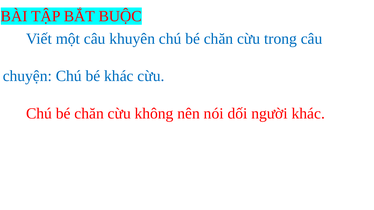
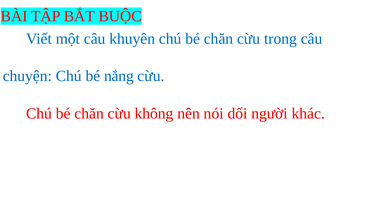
bé khác: khác -> nắng (119, 76)
